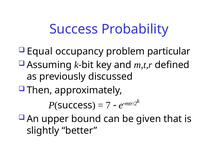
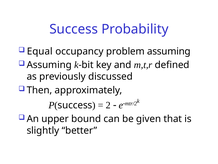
problem particular: particular -> assuming (169, 51)
7: 7 -> 2 (108, 105)
